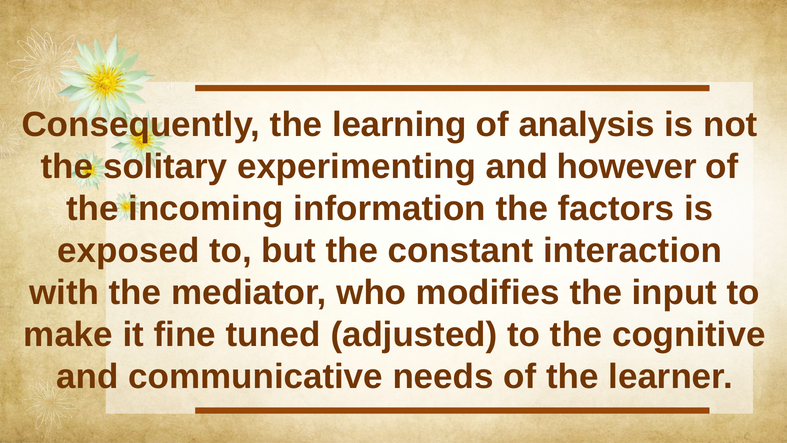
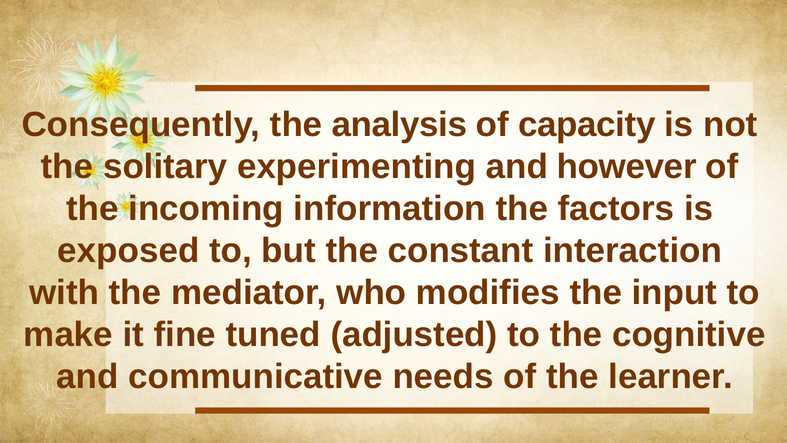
learning: learning -> analysis (399, 125)
analysis: analysis -> capacity (587, 125)
